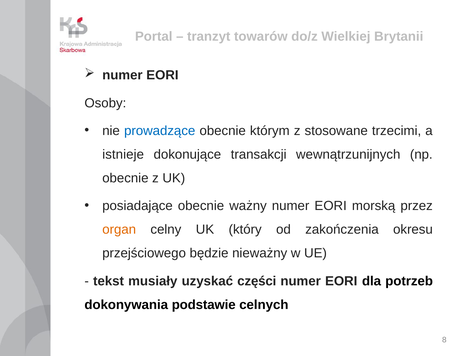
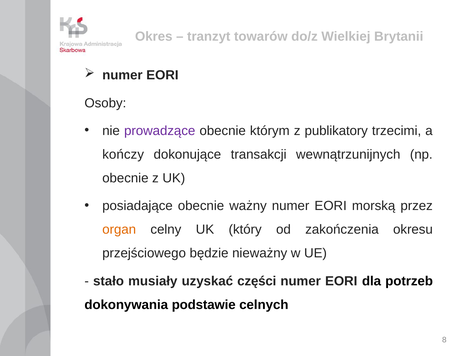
Portal: Portal -> Okres (154, 37)
prowadzące colour: blue -> purple (160, 131)
stosowane: stosowane -> publikatory (336, 131)
istnieje: istnieje -> kończy (123, 155)
tekst: tekst -> stało (109, 281)
